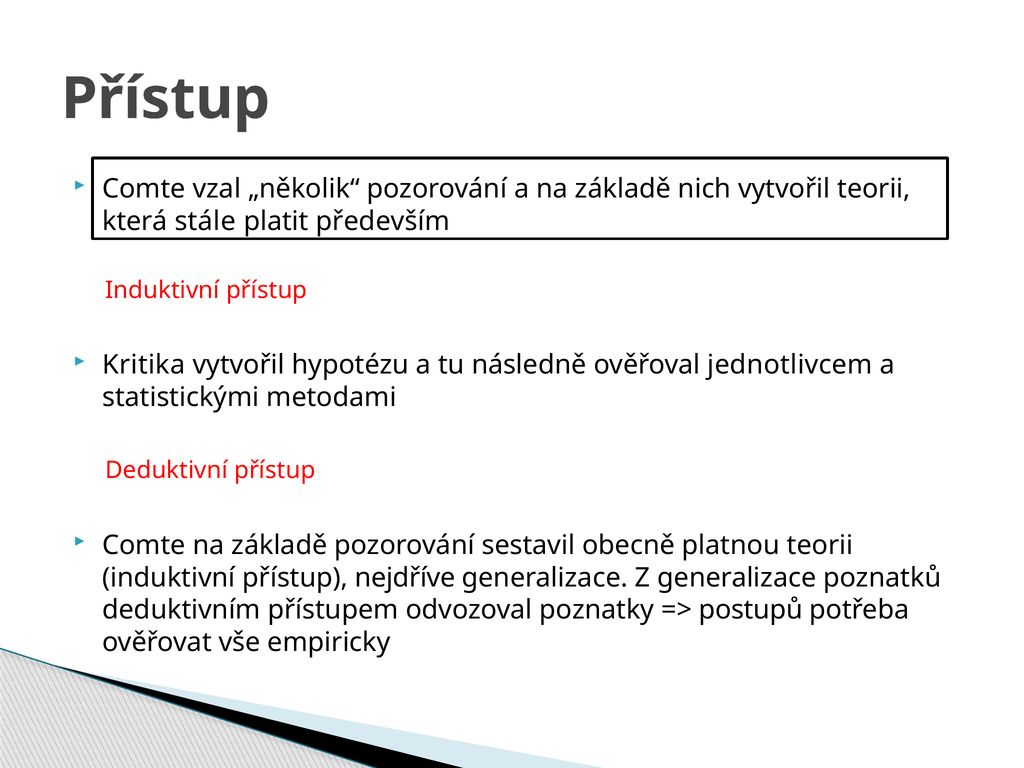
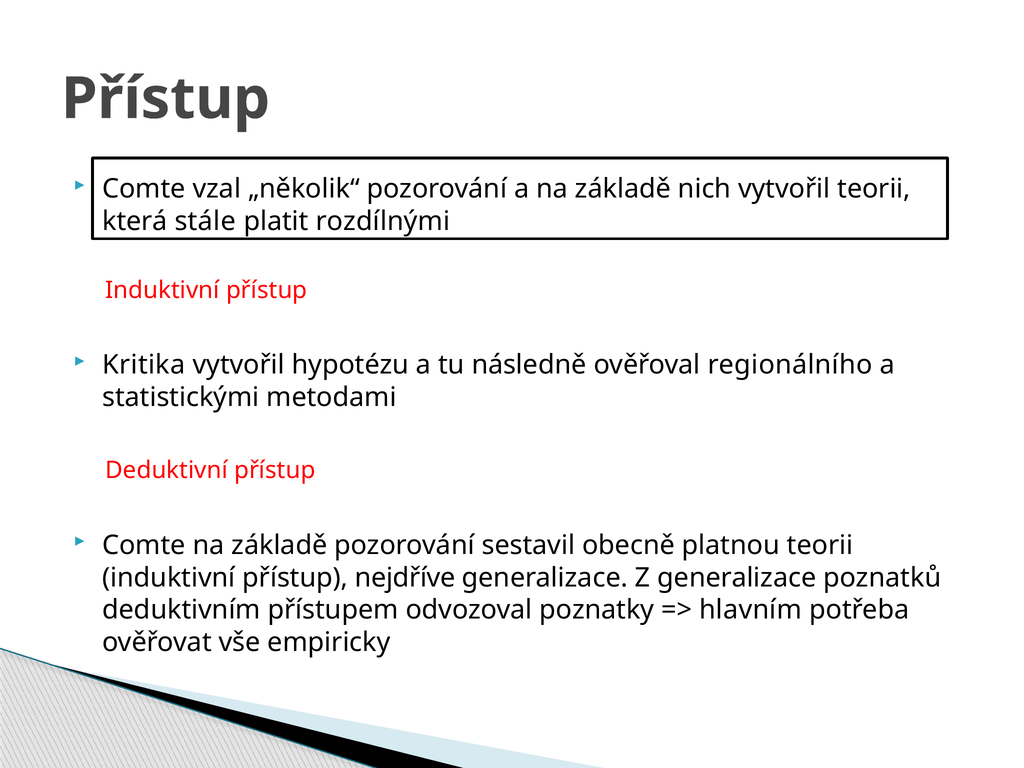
především: především -> rozdílnými (383, 221)
jednotlivcem: jednotlivcem -> regionálního (790, 365)
postupů: postupů -> hlavním (750, 610)
